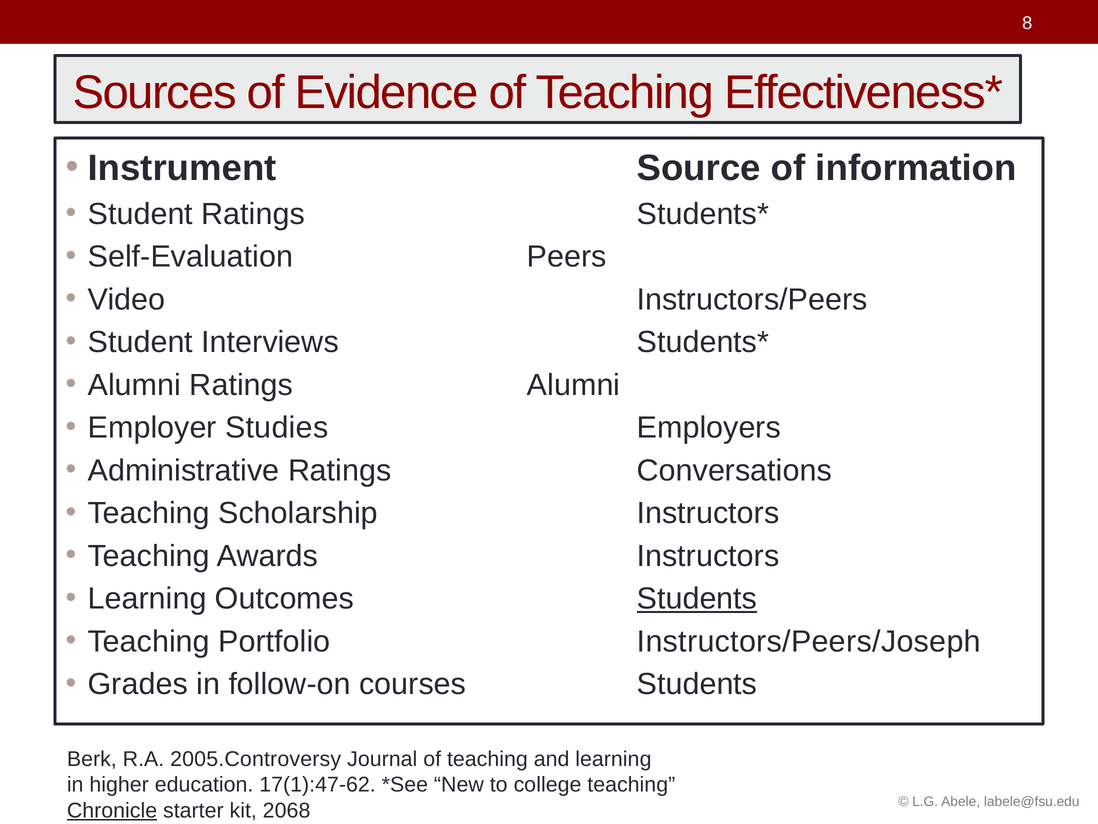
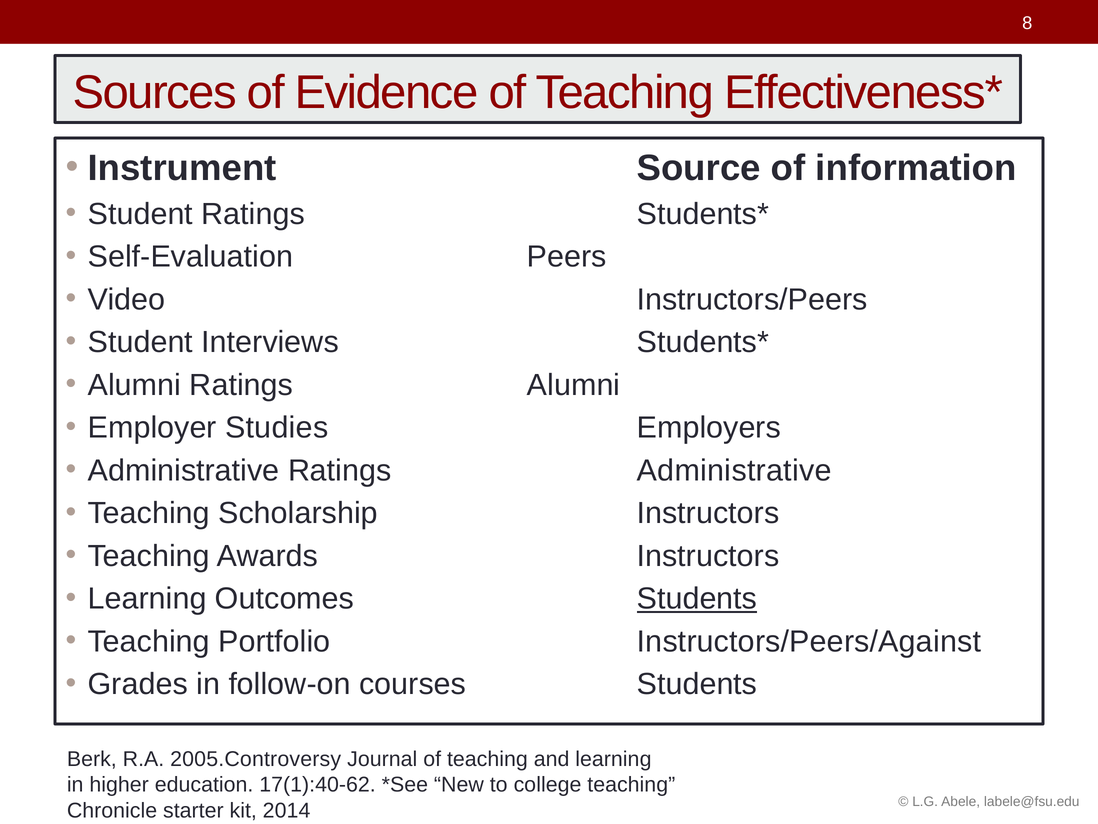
Ratings Conversations: Conversations -> Administrative (734, 470)
Instructors/Peers/Joseph: Instructors/Peers/Joseph -> Instructors/Peers/Against (809, 641)
17(1):47-62: 17(1):47-62 -> 17(1):40-62 (318, 784)
Chronicle underline: present -> none (112, 810)
2068: 2068 -> 2014 (287, 810)
